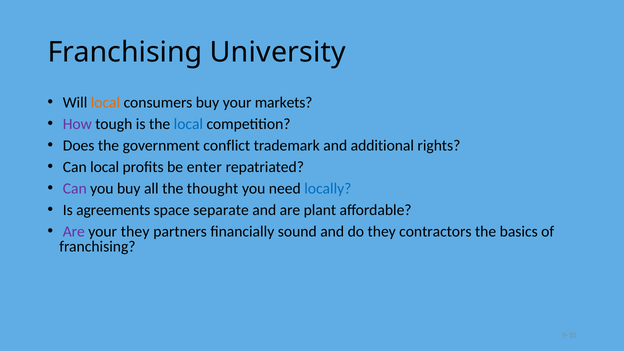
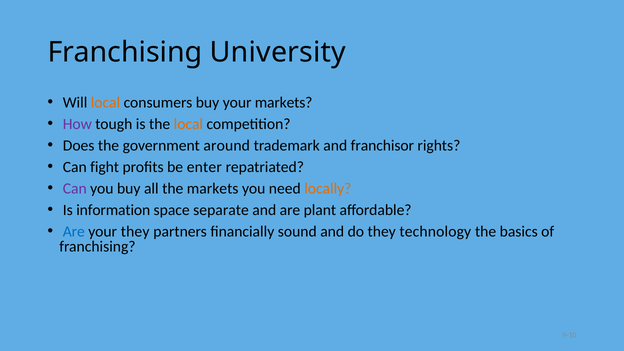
local colour: blue -> orange (188, 124)
conflict: conflict -> around (227, 146)
additional: additional -> franchisor (382, 146)
Can local: local -> fight (105, 167)
the thought: thought -> markets (213, 189)
locally colour: blue -> orange (328, 189)
agreements: agreements -> information (113, 210)
Are colour: purple -> blue (74, 232)
contractors: contractors -> technology (435, 232)
